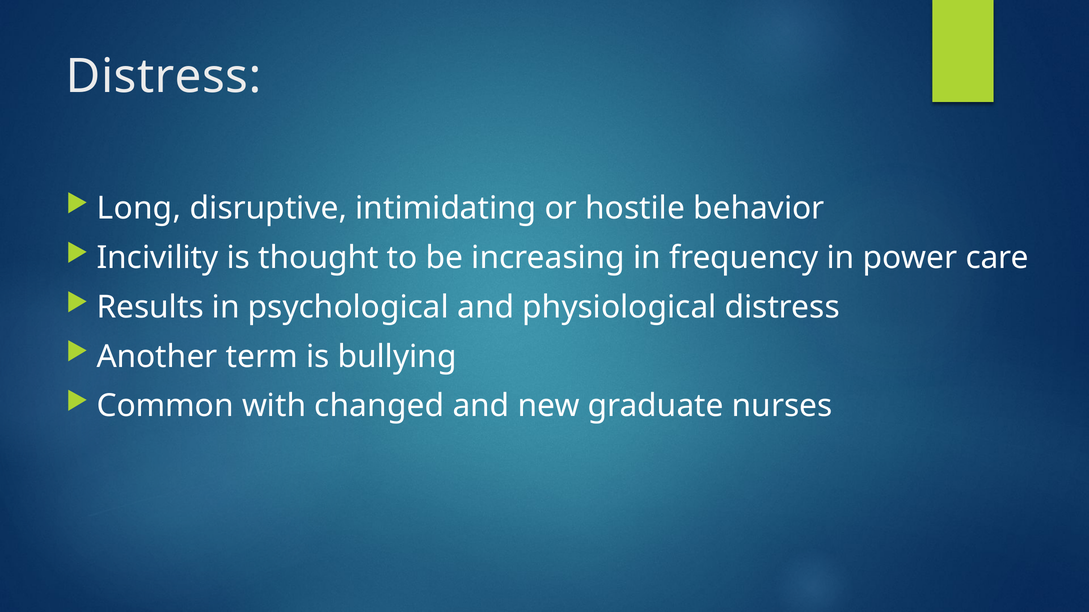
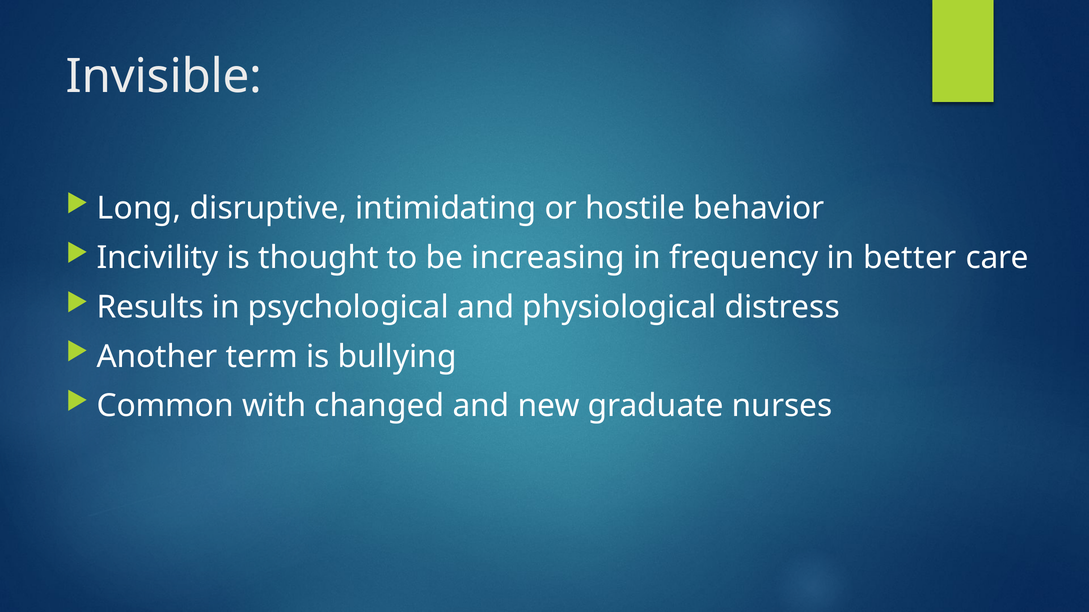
Distress: Distress -> Invisible (164, 76)
power: power -> better (910, 258)
